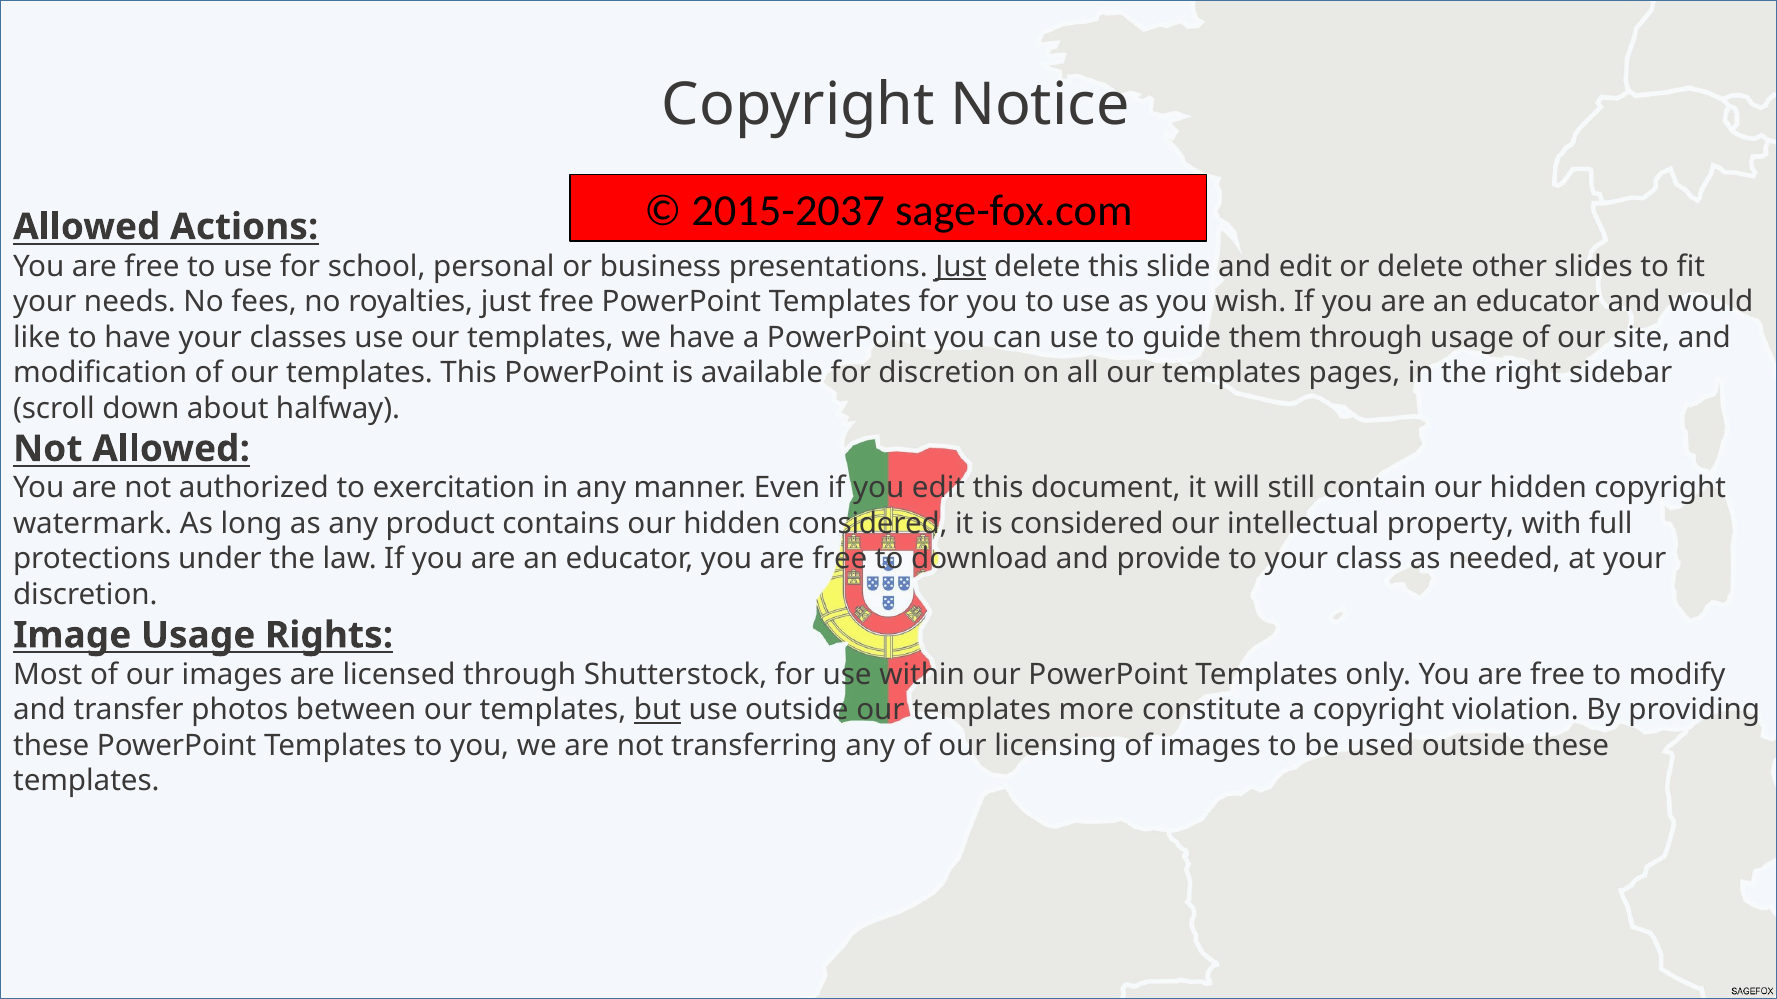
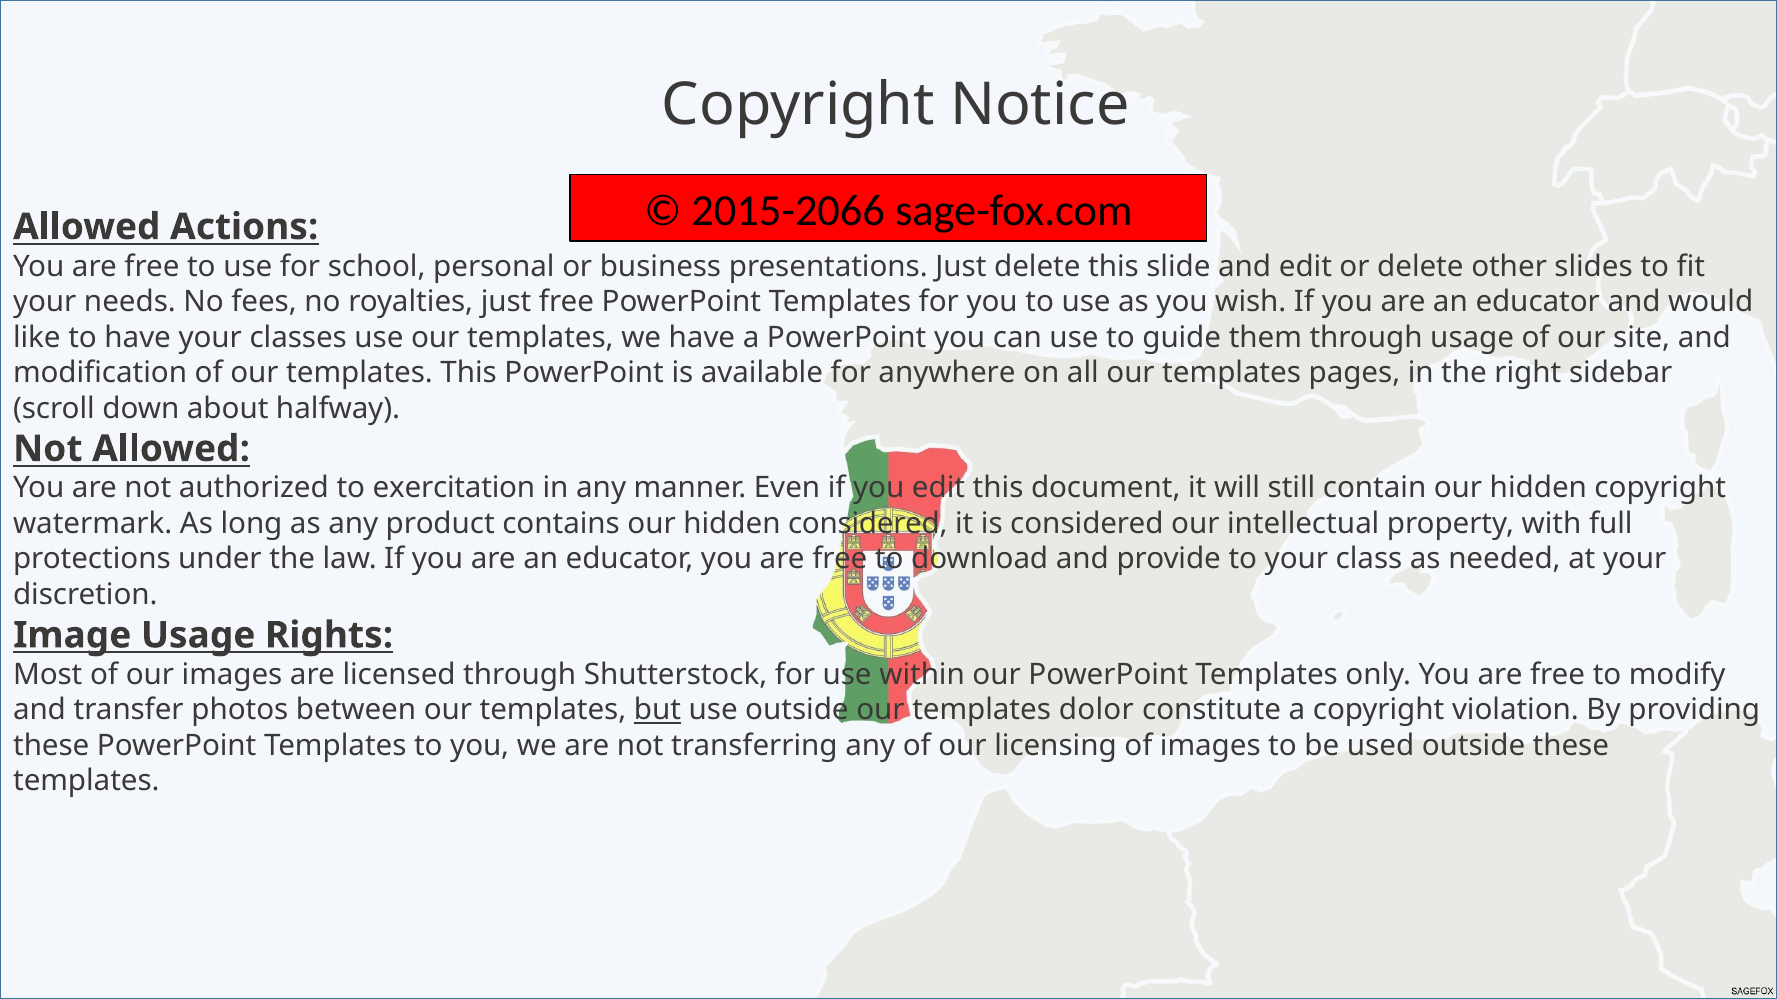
2015-2037: 2015-2037 -> 2015-2066 (788, 211)
Just underline: present -> none (961, 266)
for discretion: discretion -> anywhere (947, 373)
more: more -> dolor (1096, 711)
